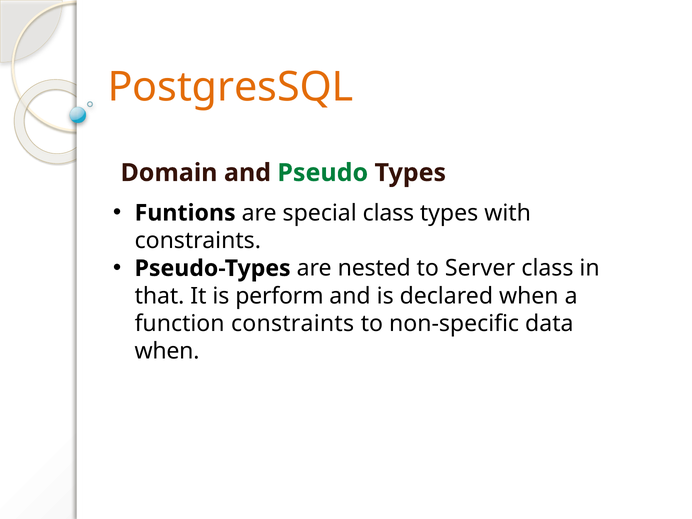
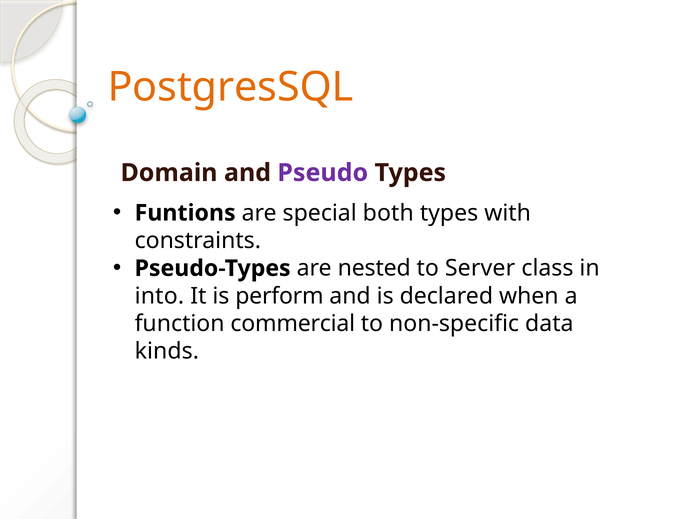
Pseudo colour: green -> purple (323, 173)
special class: class -> both (388, 213)
that: that -> into (159, 296)
function constraints: constraints -> commercial (293, 324)
when: when -> kinds (167, 351)
